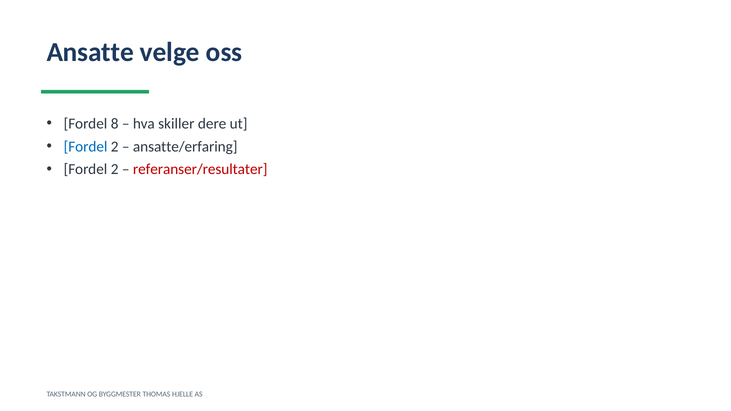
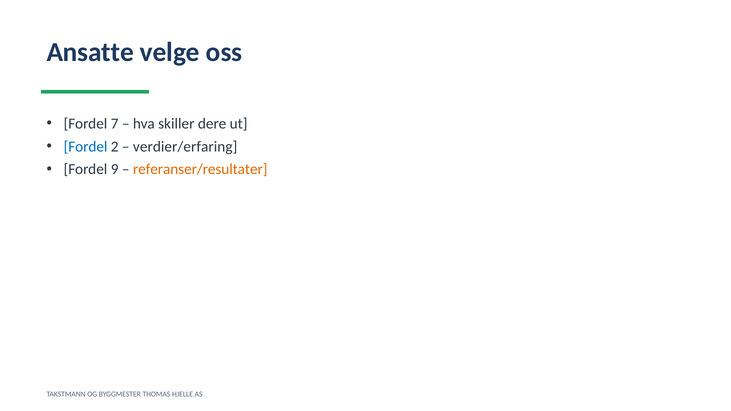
8: 8 -> 7 (115, 124)
ansatte/erfaring: ansatte/erfaring -> verdier/erfaring (185, 147)
2: 2 -> 9 (115, 170)
referanser/resultater colour: red -> orange (200, 170)
